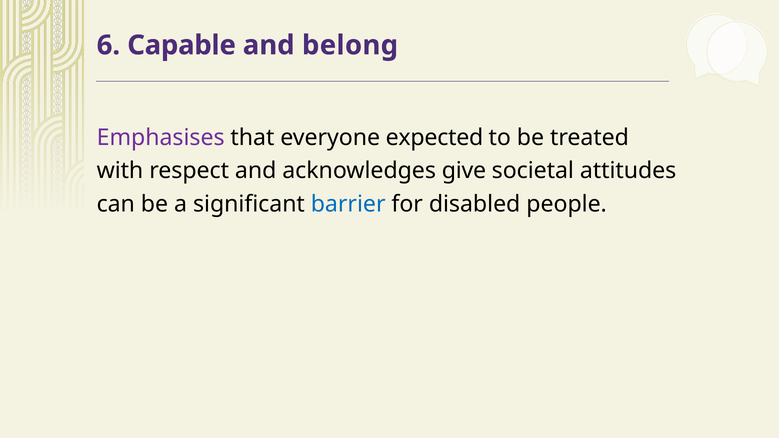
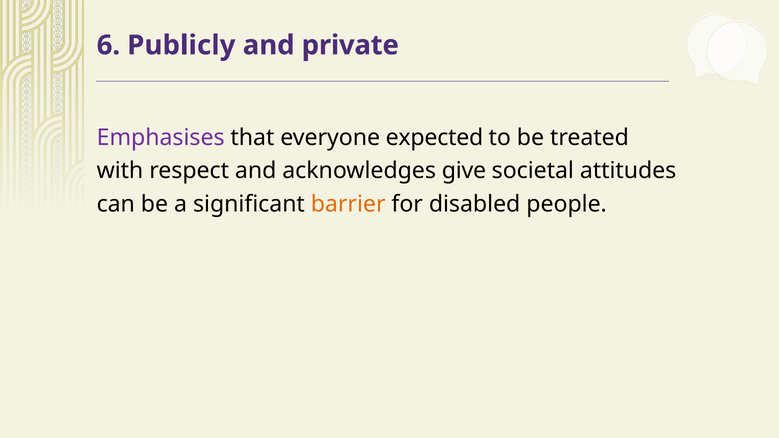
Capable: Capable -> Publicly (181, 45)
belong: belong -> private (350, 45)
barrier colour: blue -> orange (348, 204)
